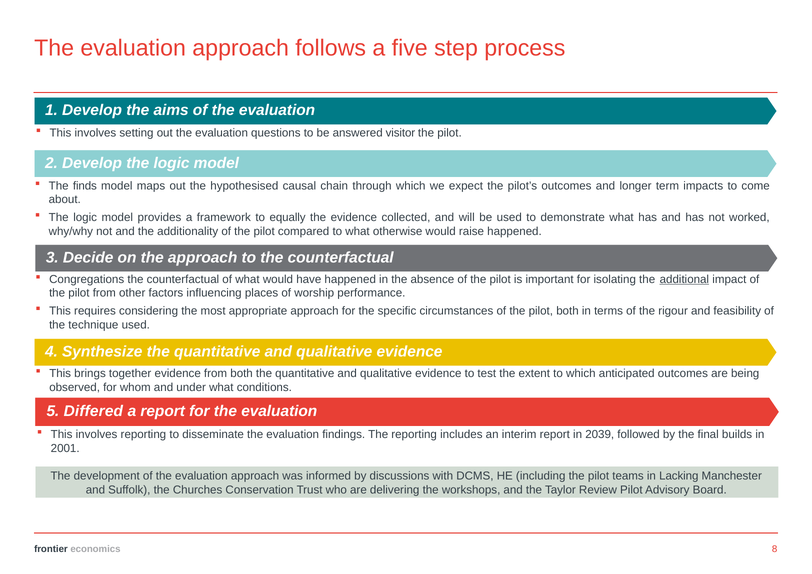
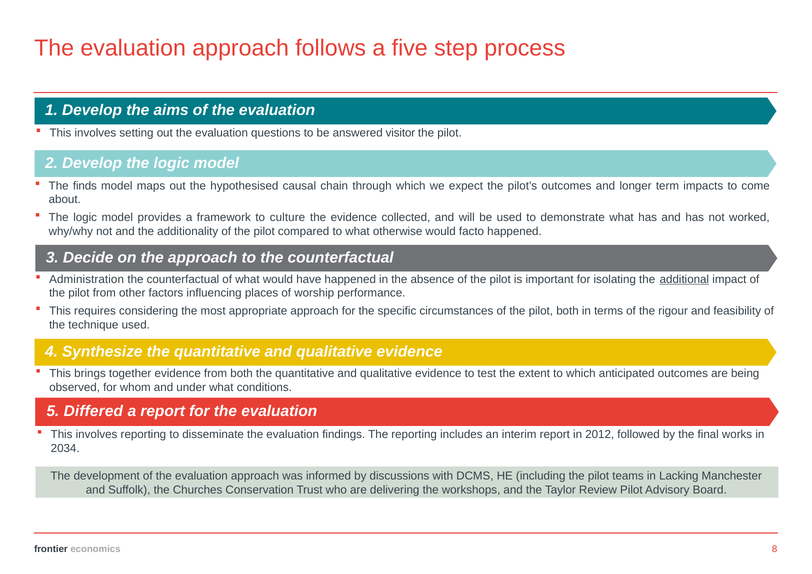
equally: equally -> culture (287, 217)
raise: raise -> facto (472, 231)
Congregations: Congregations -> Administration (87, 279)
2039: 2039 -> 2012 (600, 434)
builds: builds -> works (737, 434)
2001: 2001 -> 2034 (65, 448)
